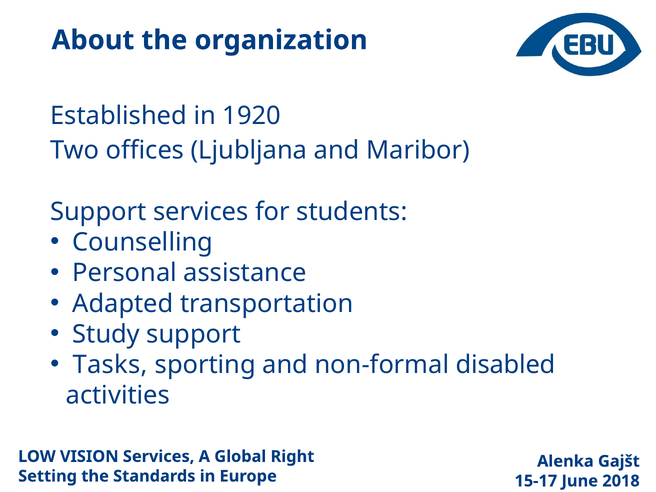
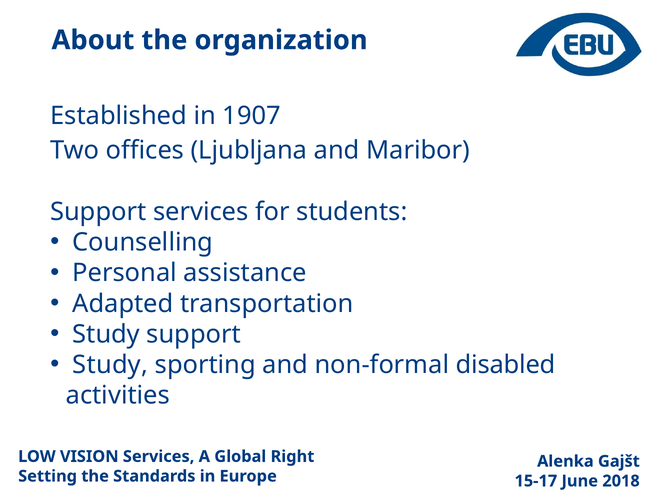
1920: 1920 -> 1907 (252, 116)
Tasks: Tasks -> Study (110, 365)
